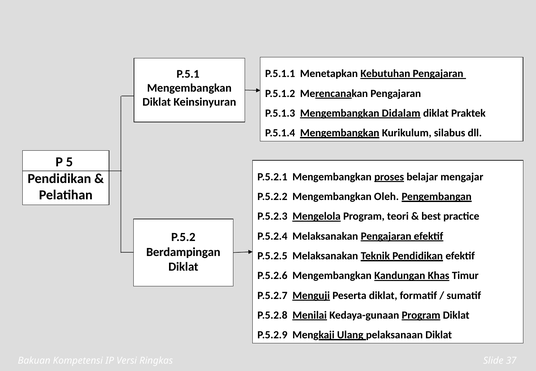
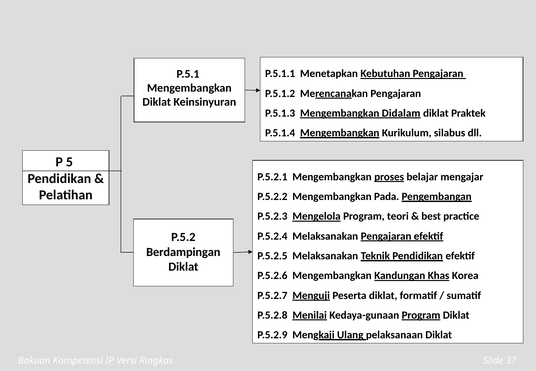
Oleh: Oleh -> Pada (387, 197)
Timur: Timur -> Korea (465, 276)
